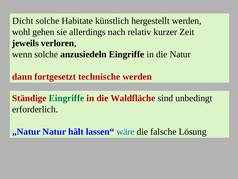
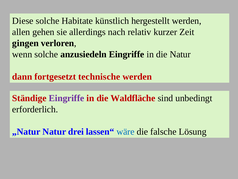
Dicht: Dicht -> Diese (23, 21)
wohl: wohl -> allen (21, 32)
jeweils: jeweils -> gingen (25, 43)
Eingriffe colour: green -> purple (67, 98)
hält: hält -> drei (76, 131)
